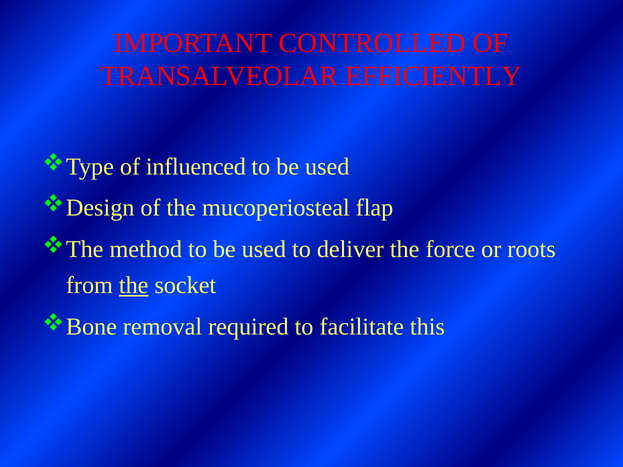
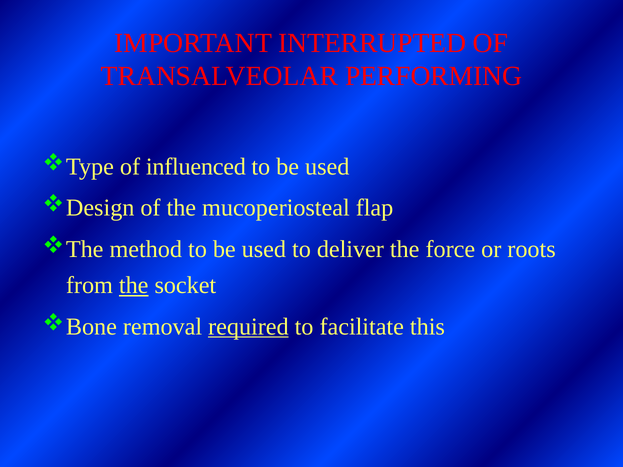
CONTROLLED: CONTROLLED -> INTERRUPTED (372, 43)
EFFICIENTLY: EFFICIENTLY -> PERFORMING (434, 76)
required underline: none -> present (248, 327)
